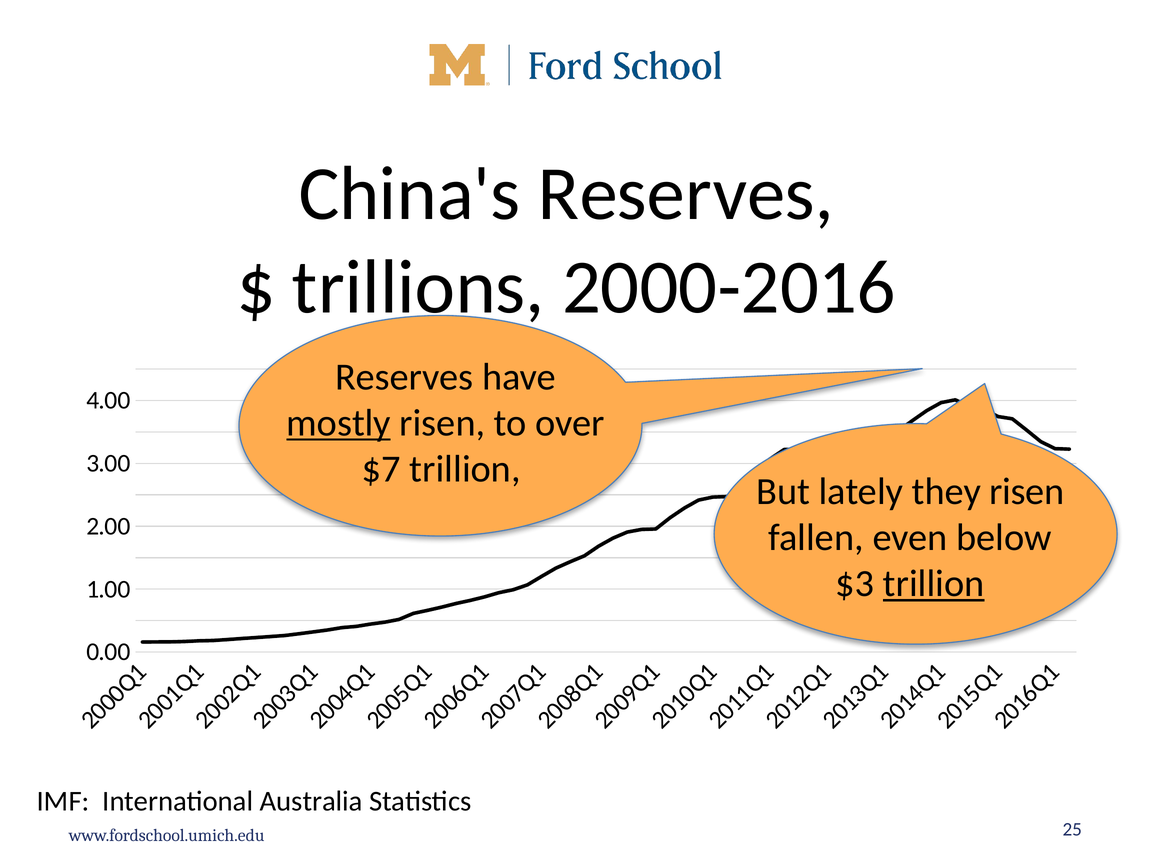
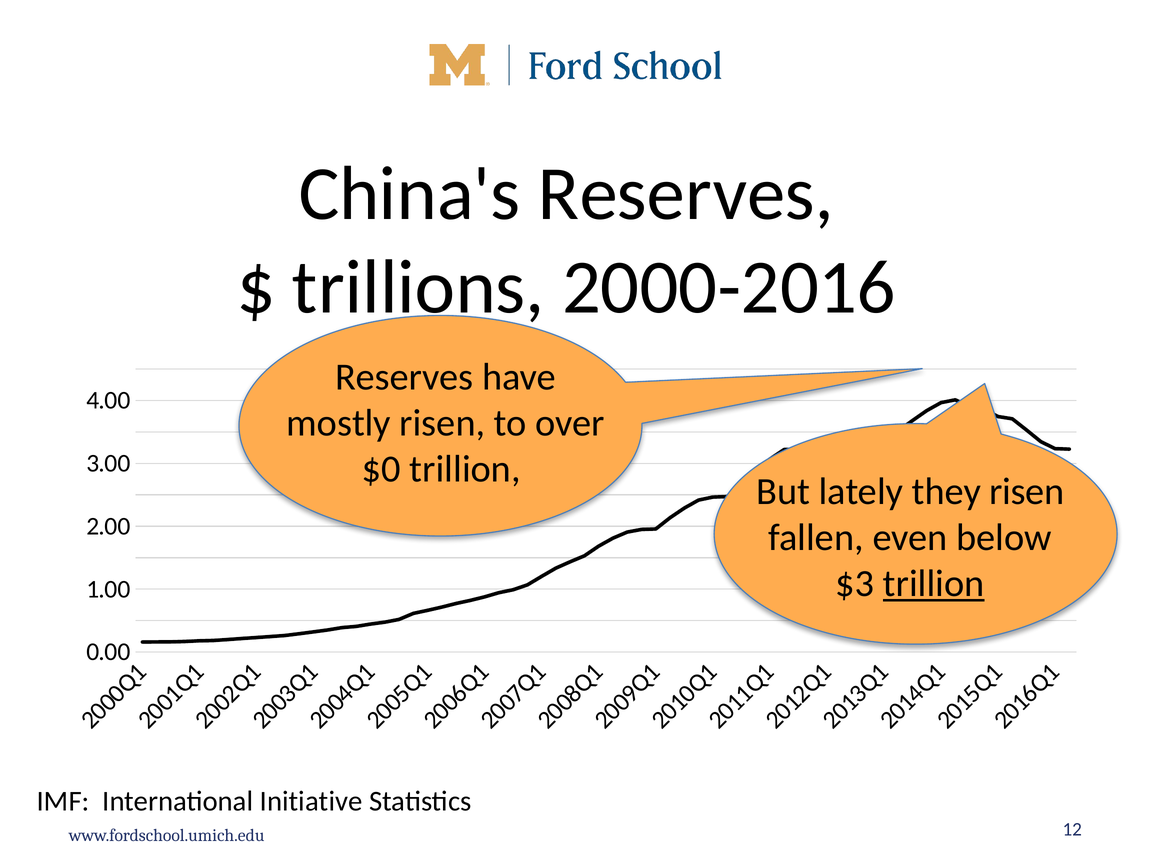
mostly underline: present -> none (339, 423)
$7: $7 -> $0 (381, 469)
Australia: Australia -> Initiative (311, 801)
25: 25 -> 12 (1072, 830)
